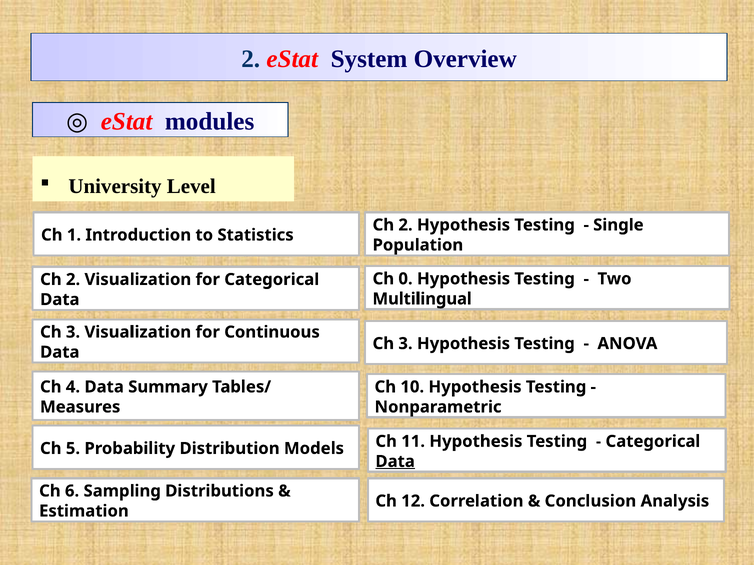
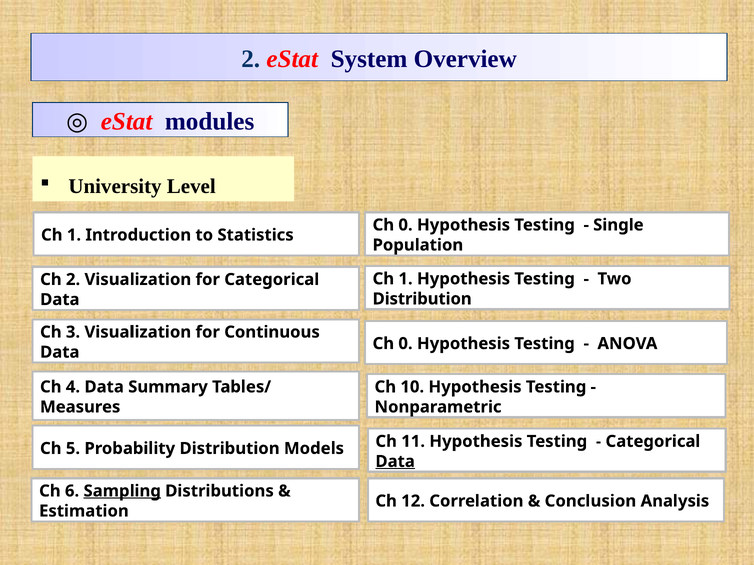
2: 2 -> 0 (406, 225)
0: 0 -> 1 (406, 279)
Multilingual: Multilingual -> Distribution (422, 299)
3: 3 -> 0 (405, 344)
Sampling underline: none -> present (122, 491)
